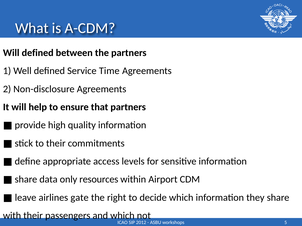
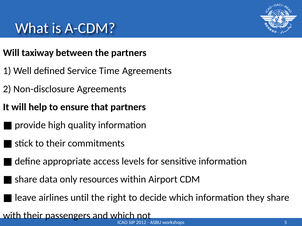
Will defined: defined -> taxiway (38, 53)
gate: gate -> until (80, 198)
